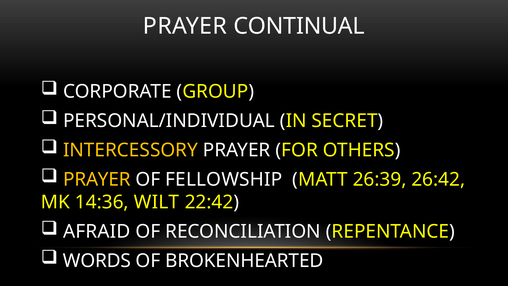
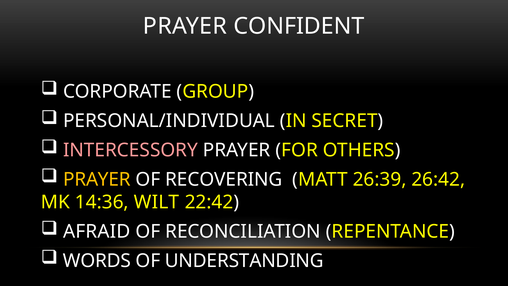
CONTINUAL: CONTINUAL -> CONFIDENT (299, 26)
INTERCESSORY colour: yellow -> pink (131, 150)
FELLOWSHIP: FELLOWSHIP -> RECOVERING (224, 179)
BROKENHEARTED: BROKENHEARTED -> UNDERSTANDING (244, 261)
